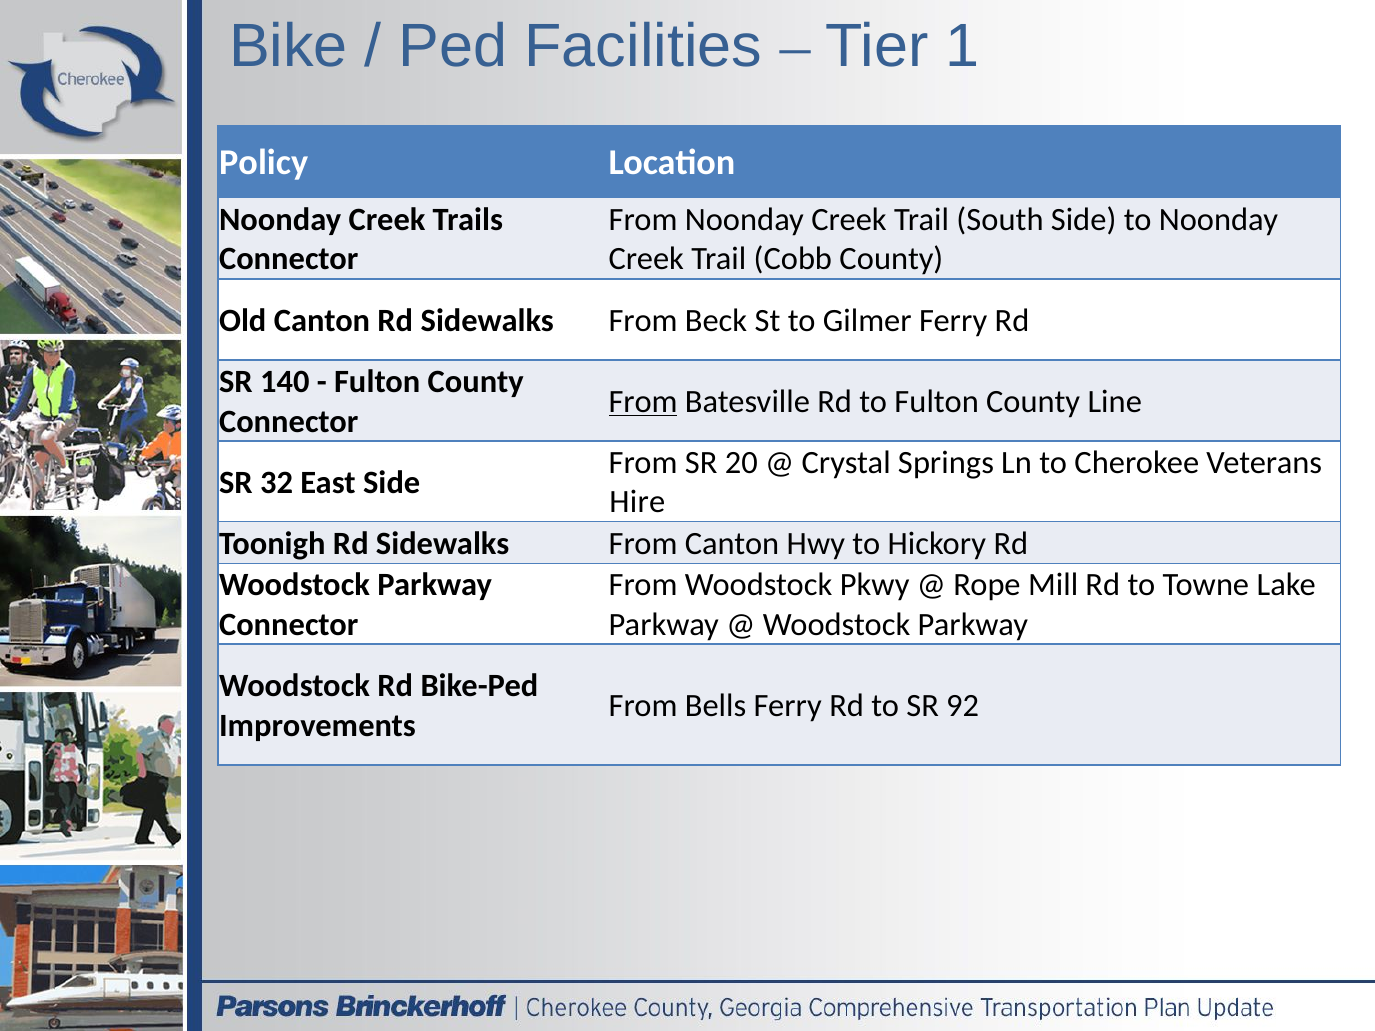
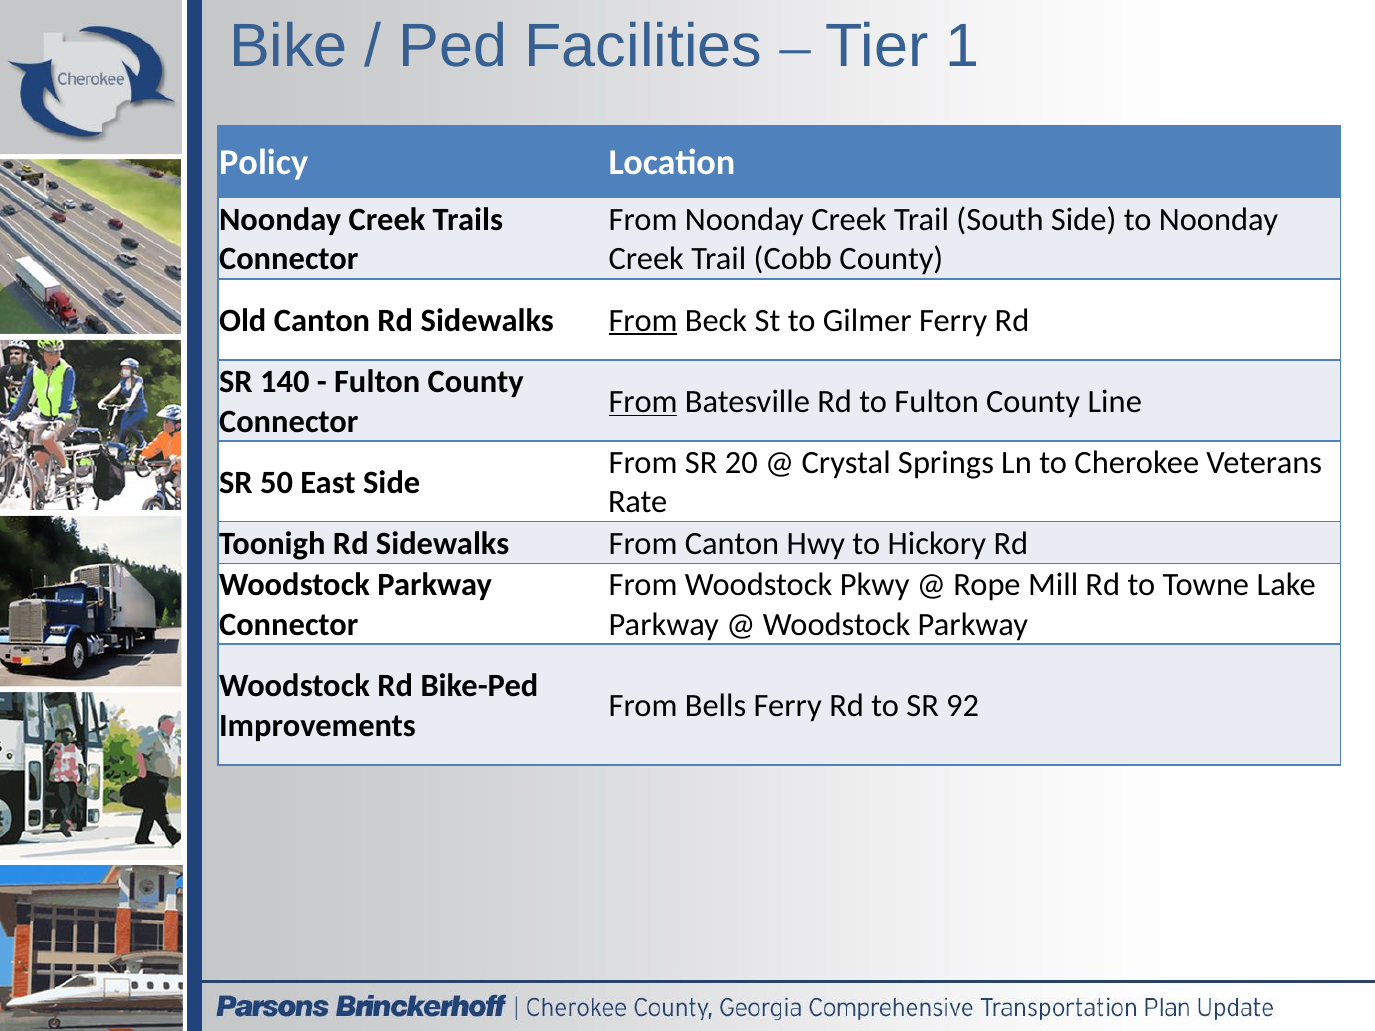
From underline: none -> present (643, 321)
32: 32 -> 50 (277, 482)
Hire: Hire -> Rate (638, 502)
